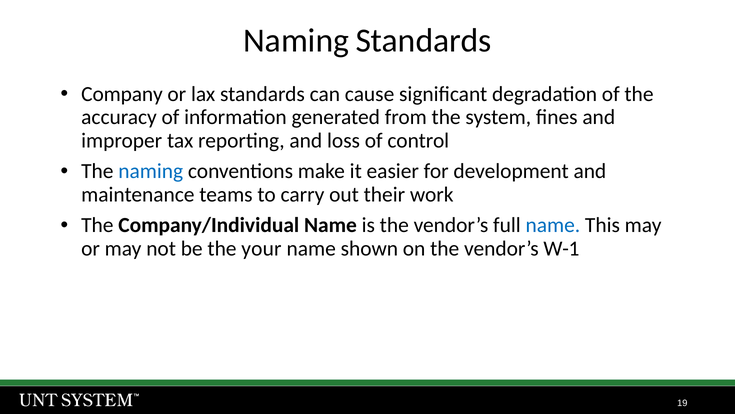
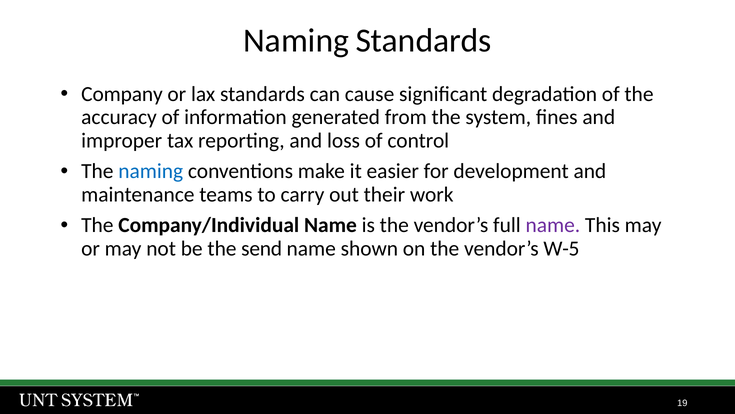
name colour: blue -> purple (553, 225)
your: your -> send (262, 248)
W-1: W-1 -> W-5 (561, 248)
